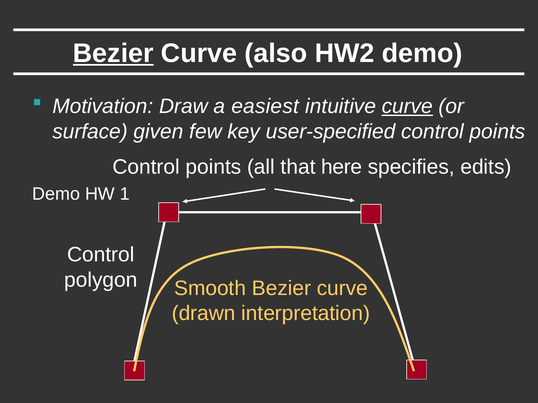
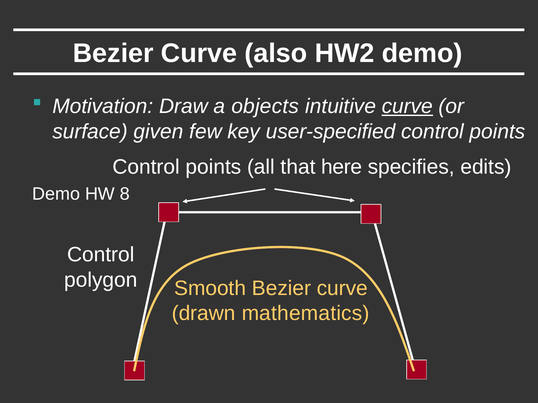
Bezier underline: present -> none (113, 53)
easiest: easiest -> objects (265, 107)
1: 1 -> 8 (125, 194)
interpretation: interpretation -> mathematics (306, 314)
